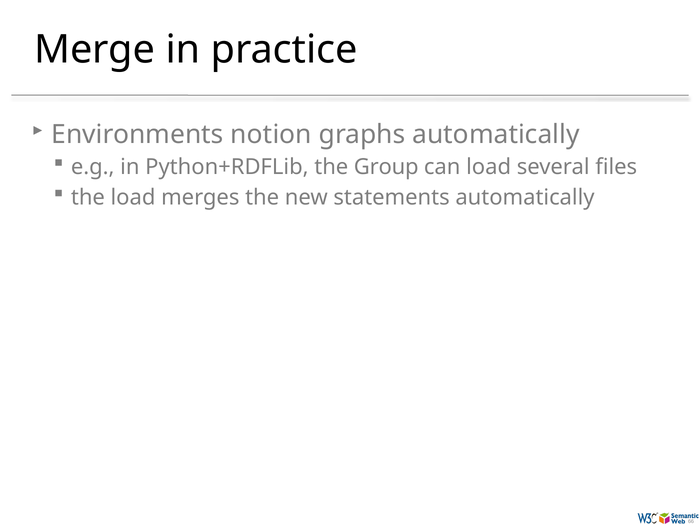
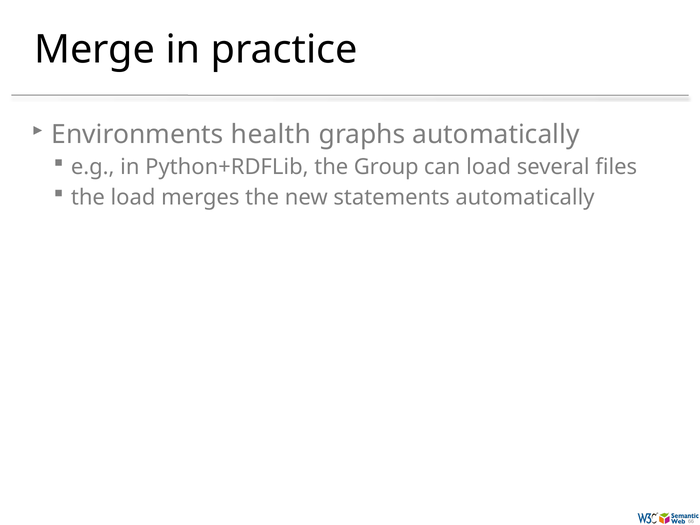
notion: notion -> health (271, 134)
